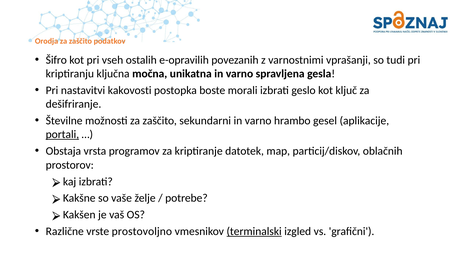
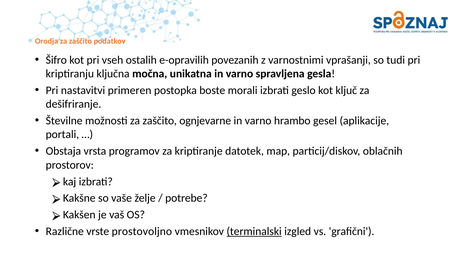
kakovosti: kakovosti -> primeren (130, 90)
sekundarni: sekundarni -> ognjevarne (205, 121)
portali underline: present -> none (62, 135)
